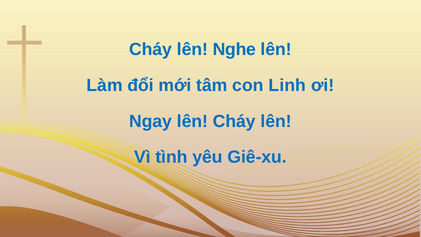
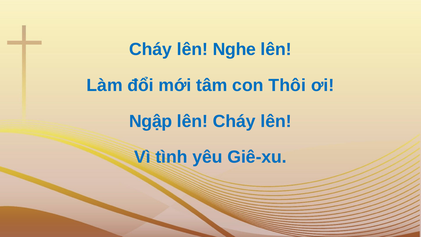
Linh: Linh -> Thôi (287, 85)
Ngay: Ngay -> Ngập (151, 121)
